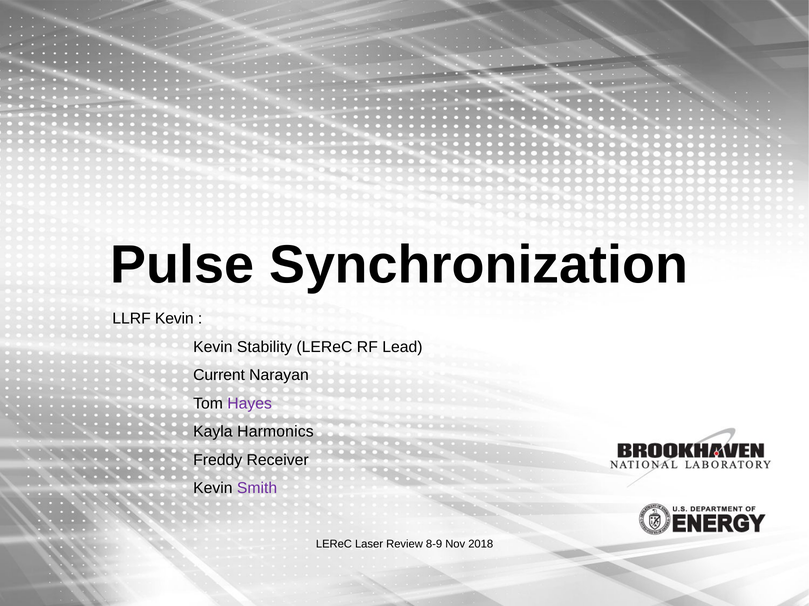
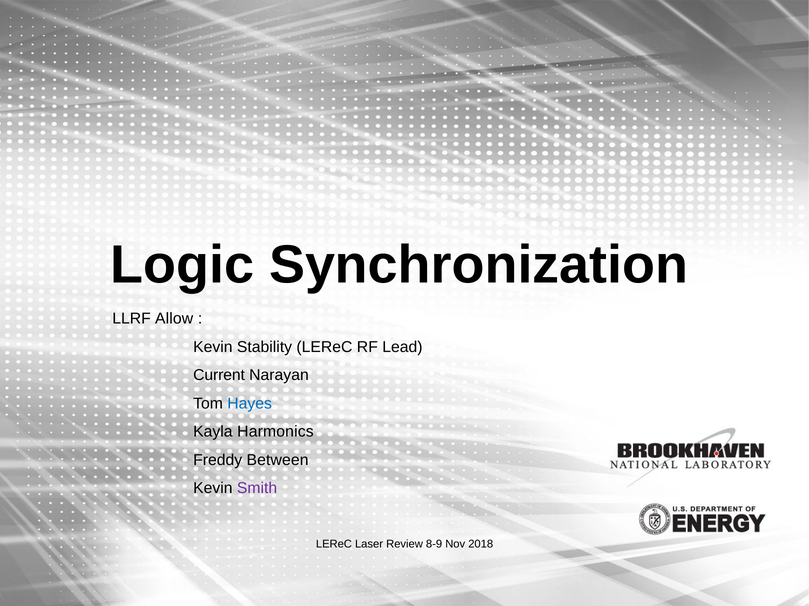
Pulse: Pulse -> Logic (182, 265)
LLRF Kevin: Kevin -> Allow (174, 319)
Hayes colour: purple -> blue (250, 404)
Receiver: Receiver -> Between (278, 460)
